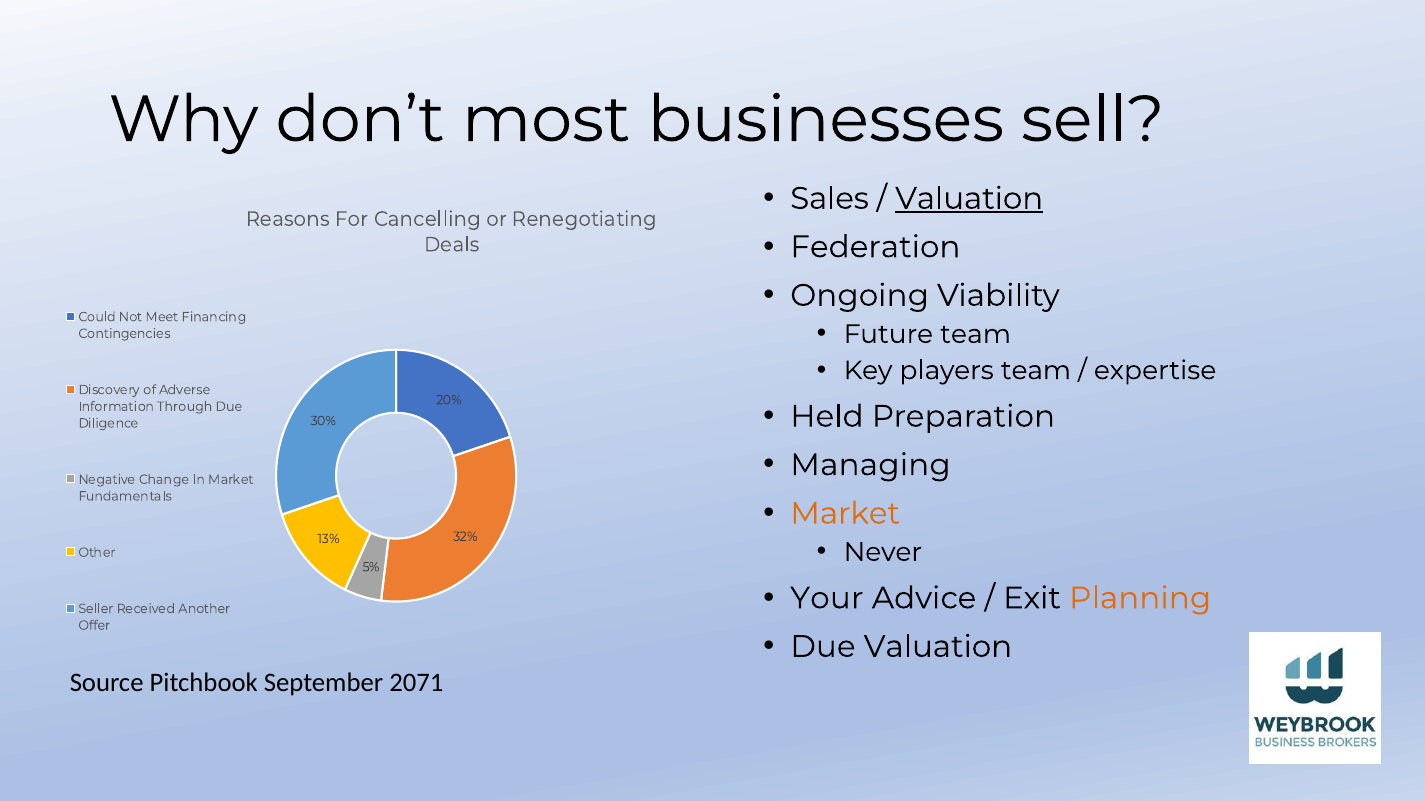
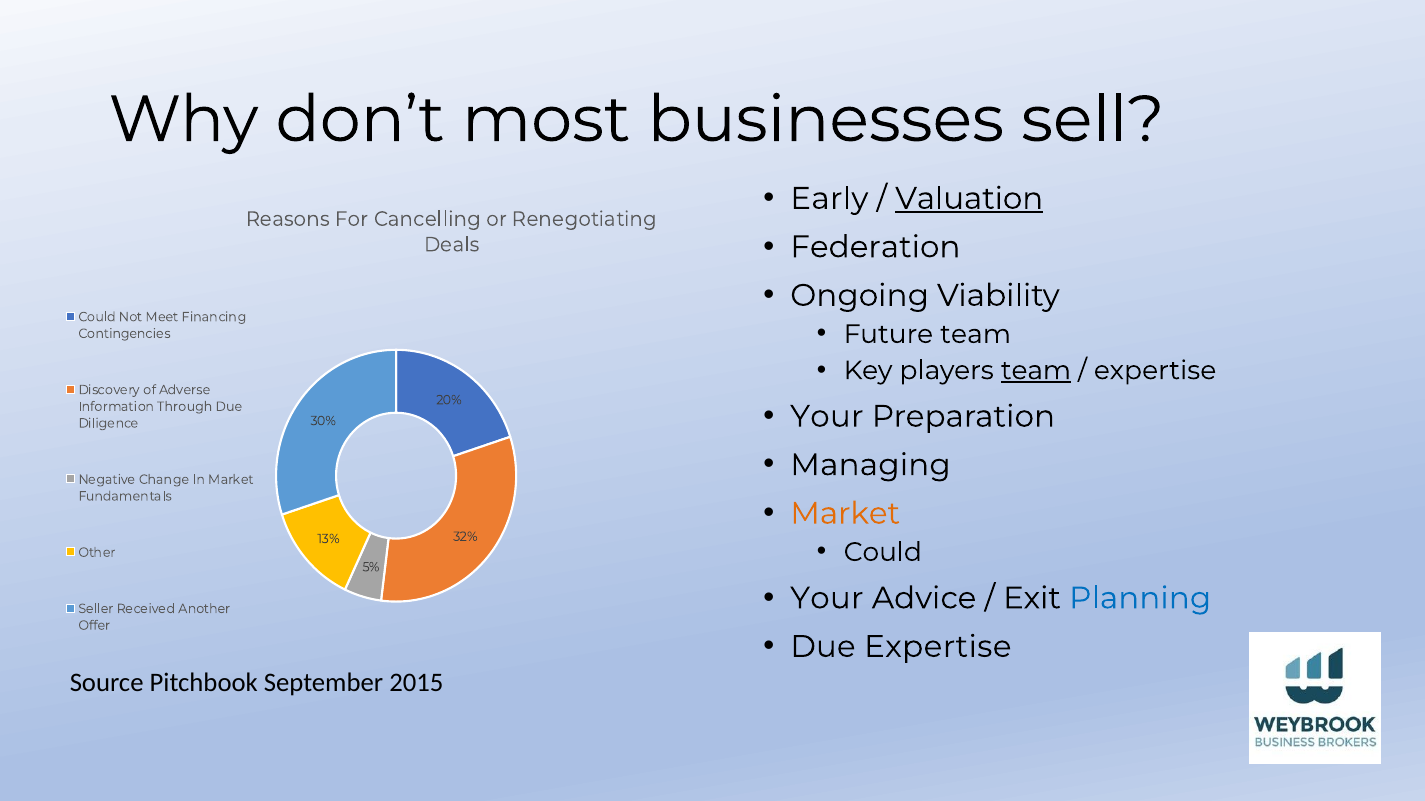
Sales: Sales -> Early (829, 199)
team underline: none -> present (1036, 371)
Held: Held -> Your (827, 417)
Never: Never -> Could (883, 552)
Planning colour: orange -> blue (1140, 599)
Due Valuation: Valuation -> Expertise (938, 647)
2071: 2071 -> 2015 (416, 683)
